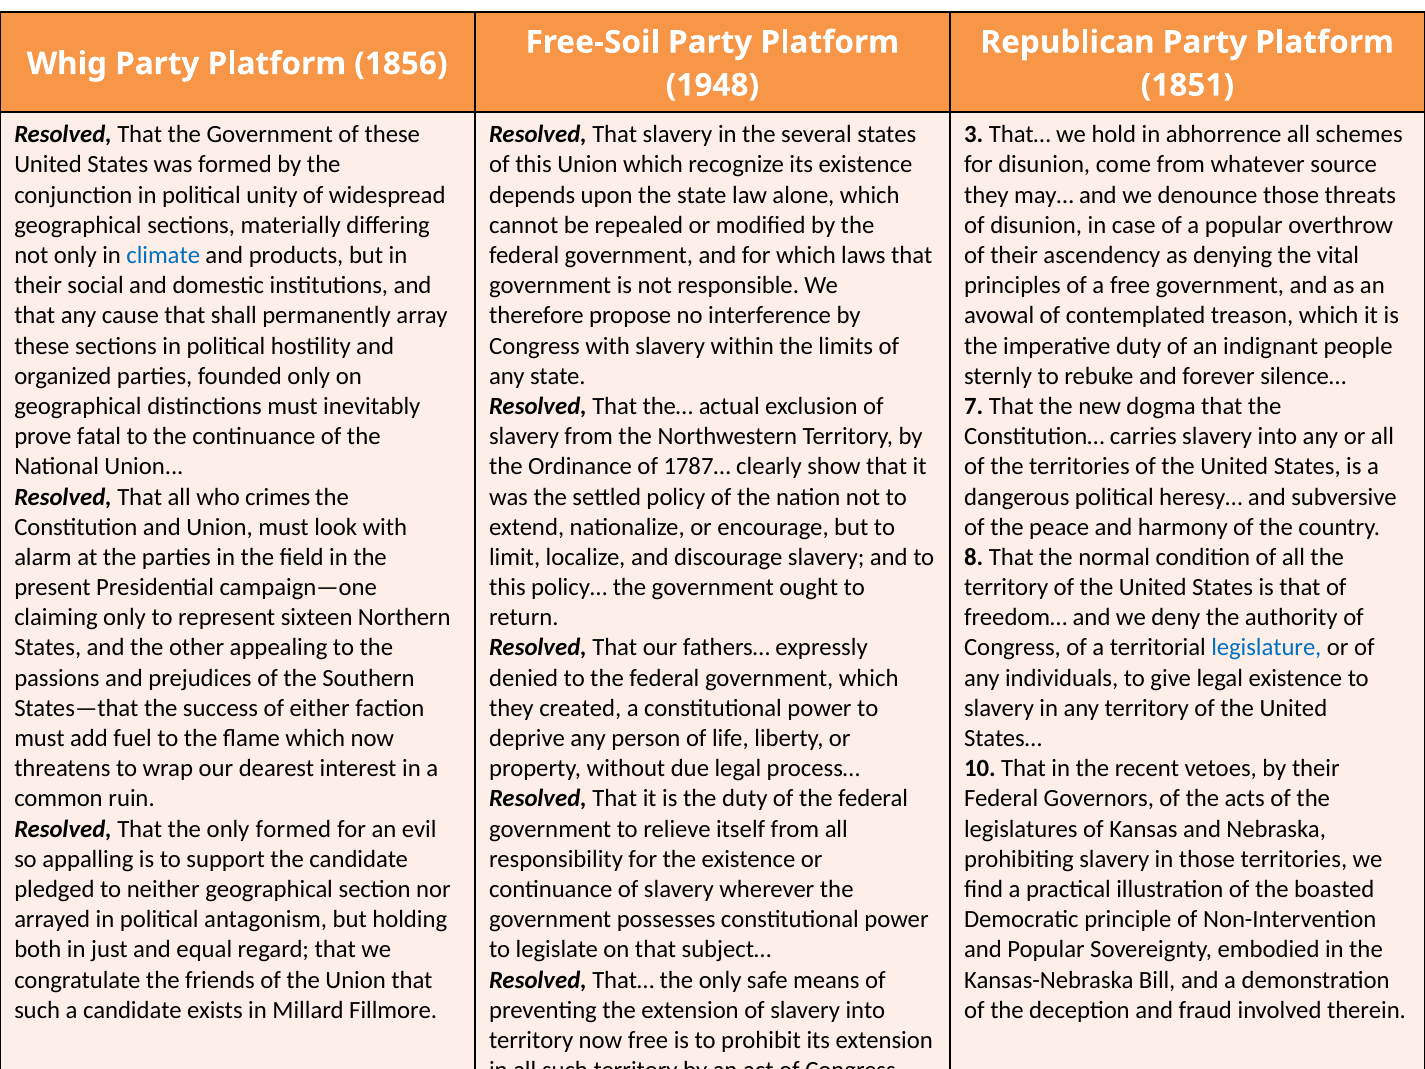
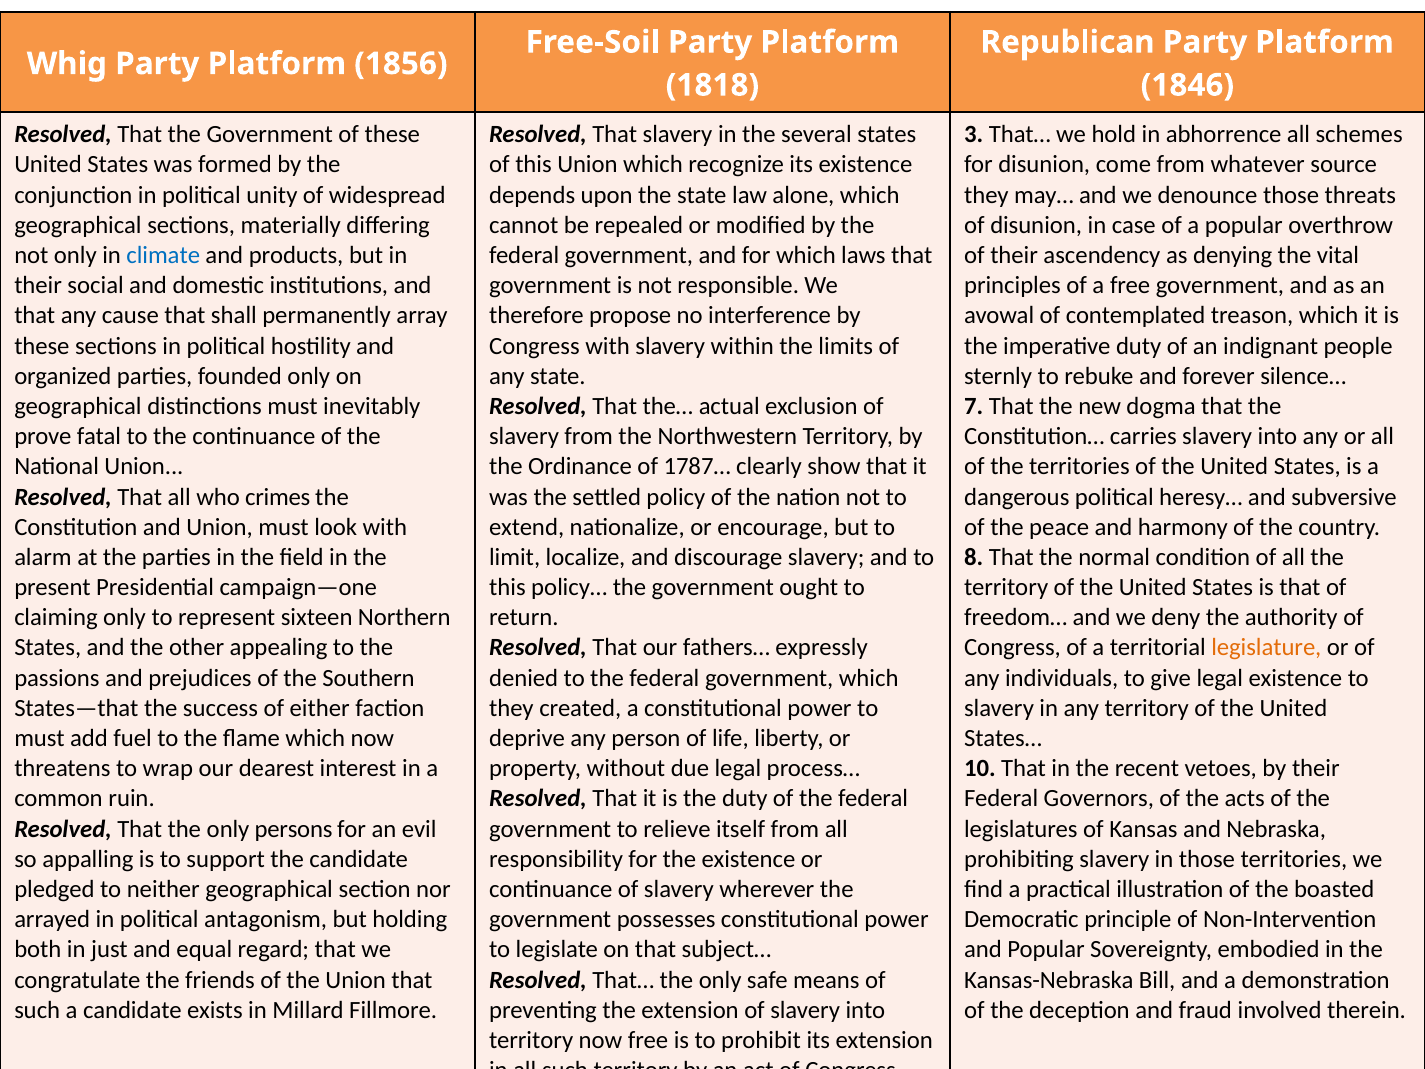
1948: 1948 -> 1818 (712, 85)
1851: 1851 -> 1846 (1187, 85)
legislature colour: blue -> orange (1266, 648)
only formed: formed -> persons (294, 829)
